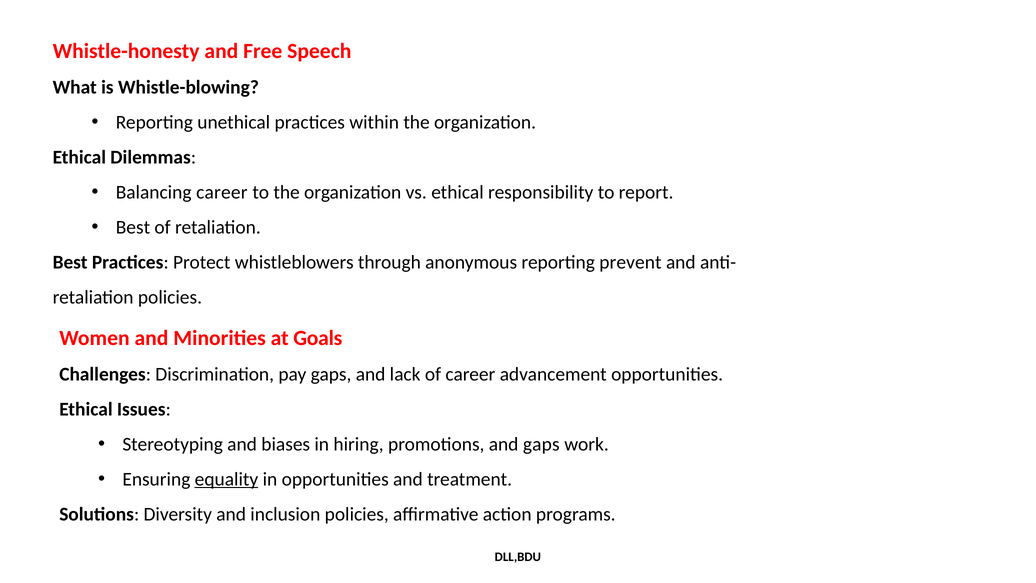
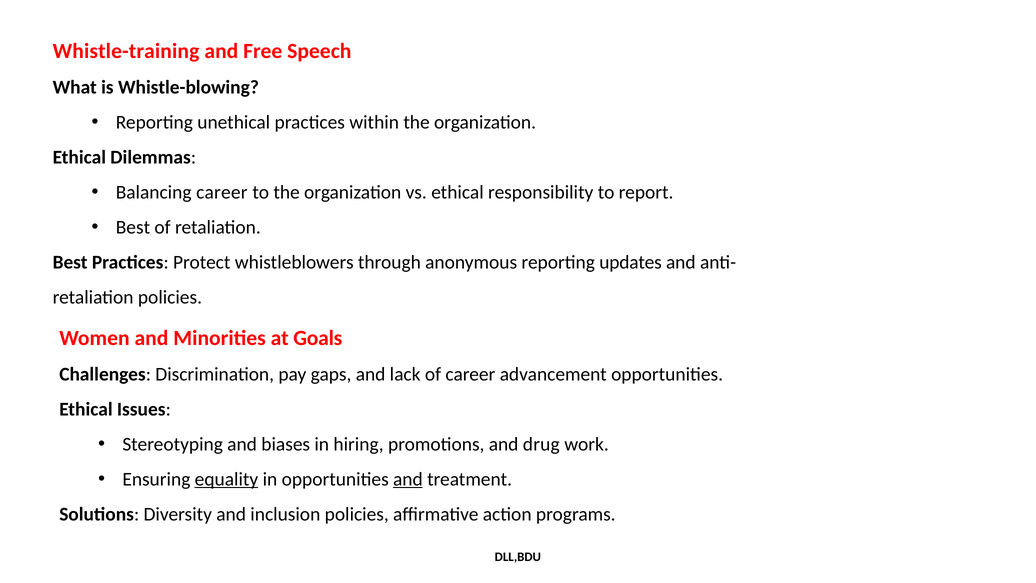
Whistle-honesty: Whistle-honesty -> Whistle-training (126, 51)
prevent: prevent -> updates (631, 262)
and gaps: gaps -> drug (541, 444)
and underline: none -> present (408, 479)
